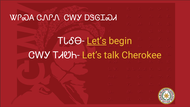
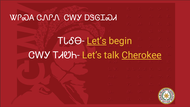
Cherokee underline: none -> present (142, 55)
